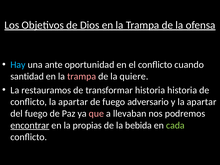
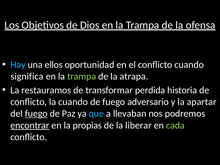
ante: ante -> ellos (54, 65)
santidad: santidad -> significa (27, 76)
trampa colour: pink -> light green (82, 76)
quiere: quiere -> atrapa (134, 76)
transformar historia: historia -> perdida (150, 90)
conflicto la apartar: apartar -> cuando (73, 102)
fuego underline: none -> present (36, 114)
que colour: pink -> light blue (96, 114)
bebida: bebida -> liberar (138, 125)
